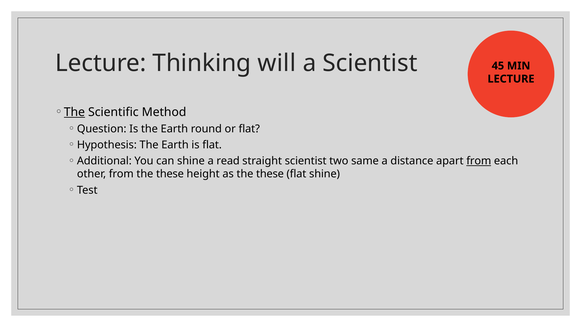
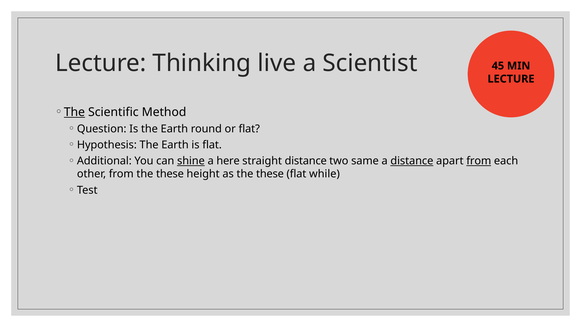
will: will -> live (277, 63)
shine underline: none -> present (191, 161)
read: read -> here (228, 161)
straight scientist: scientist -> distance (306, 161)
distance underline: none -> present (412, 161)
flat shine: shine -> while (324, 174)
